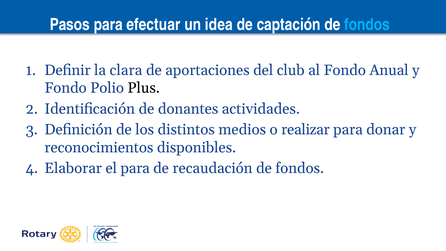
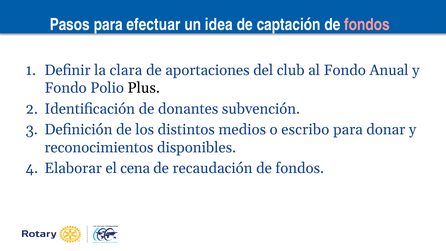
fondos colour: light blue -> pink (367, 25)
actividades: actividades -> subvención (261, 109)
realizar: realizar -> escribo (305, 130)
el para: para -> cena (135, 168)
